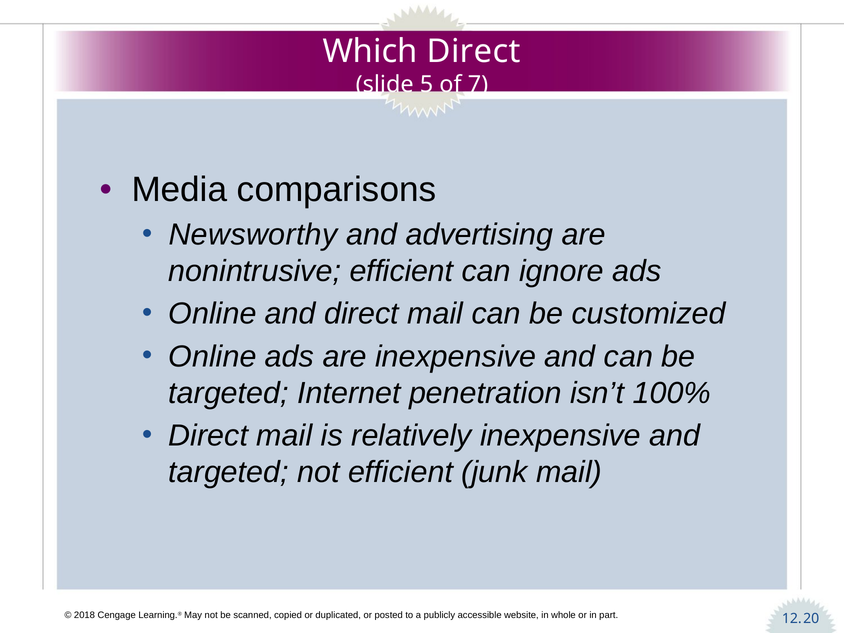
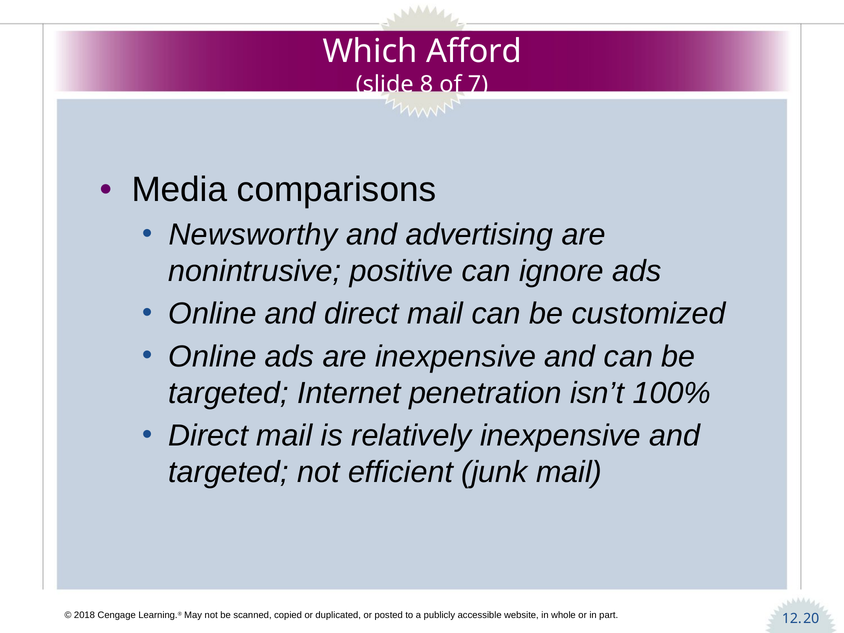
Which Direct: Direct -> Afford (474, 51)
5: 5 -> 8 (426, 85)
nonintrusive efficient: efficient -> positive (401, 271)
